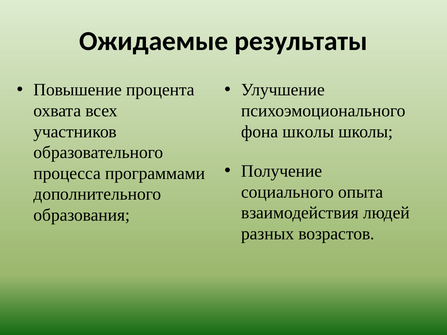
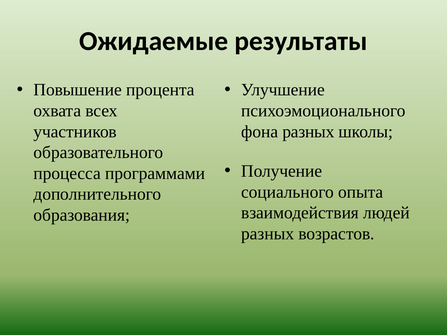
фона школы: школы -> разных (308, 132)
